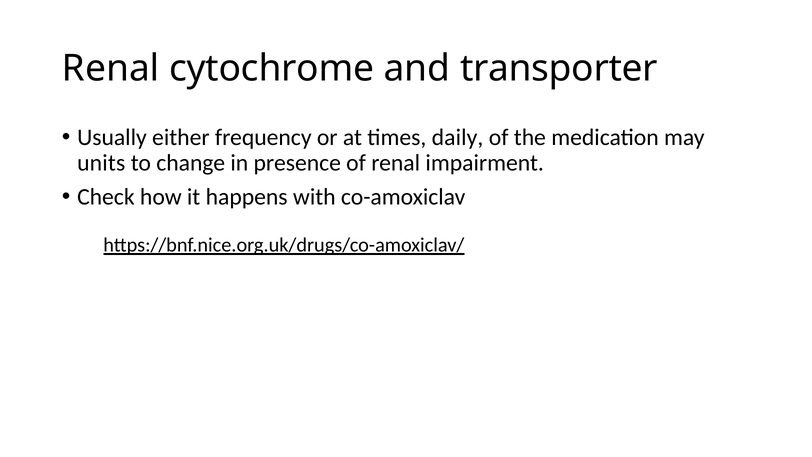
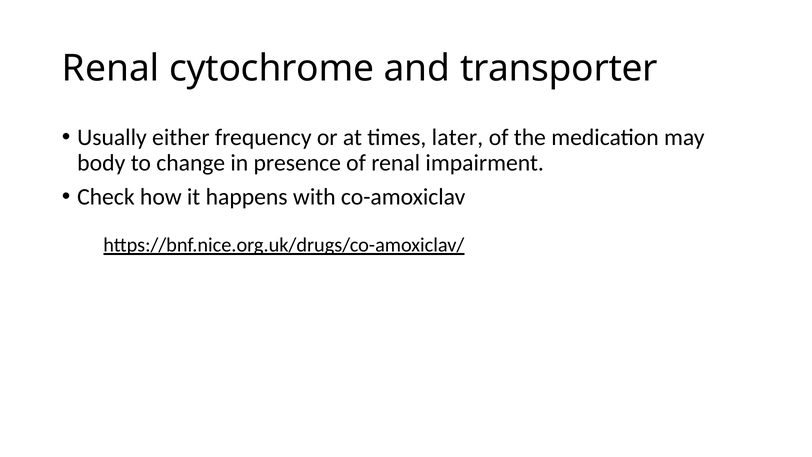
daily: daily -> later (457, 137)
units: units -> body (101, 163)
